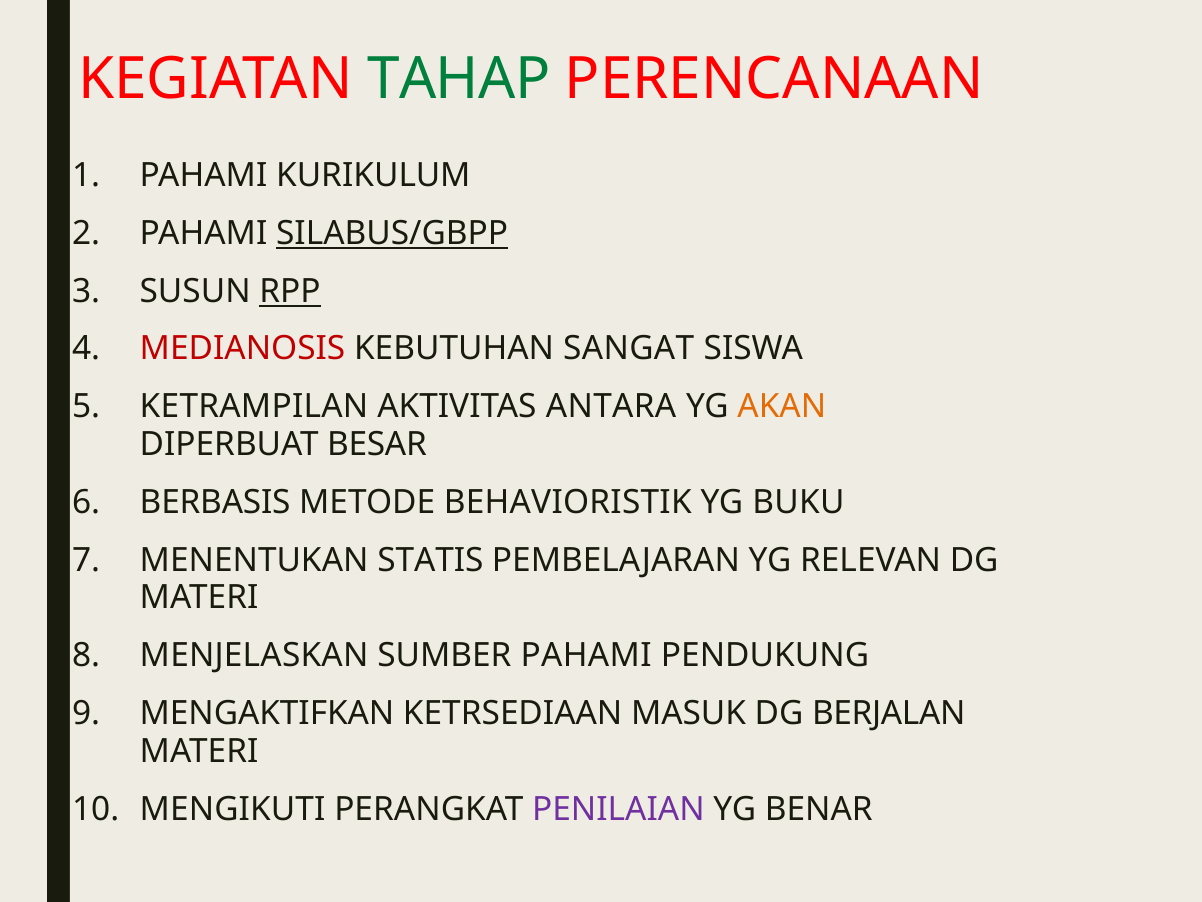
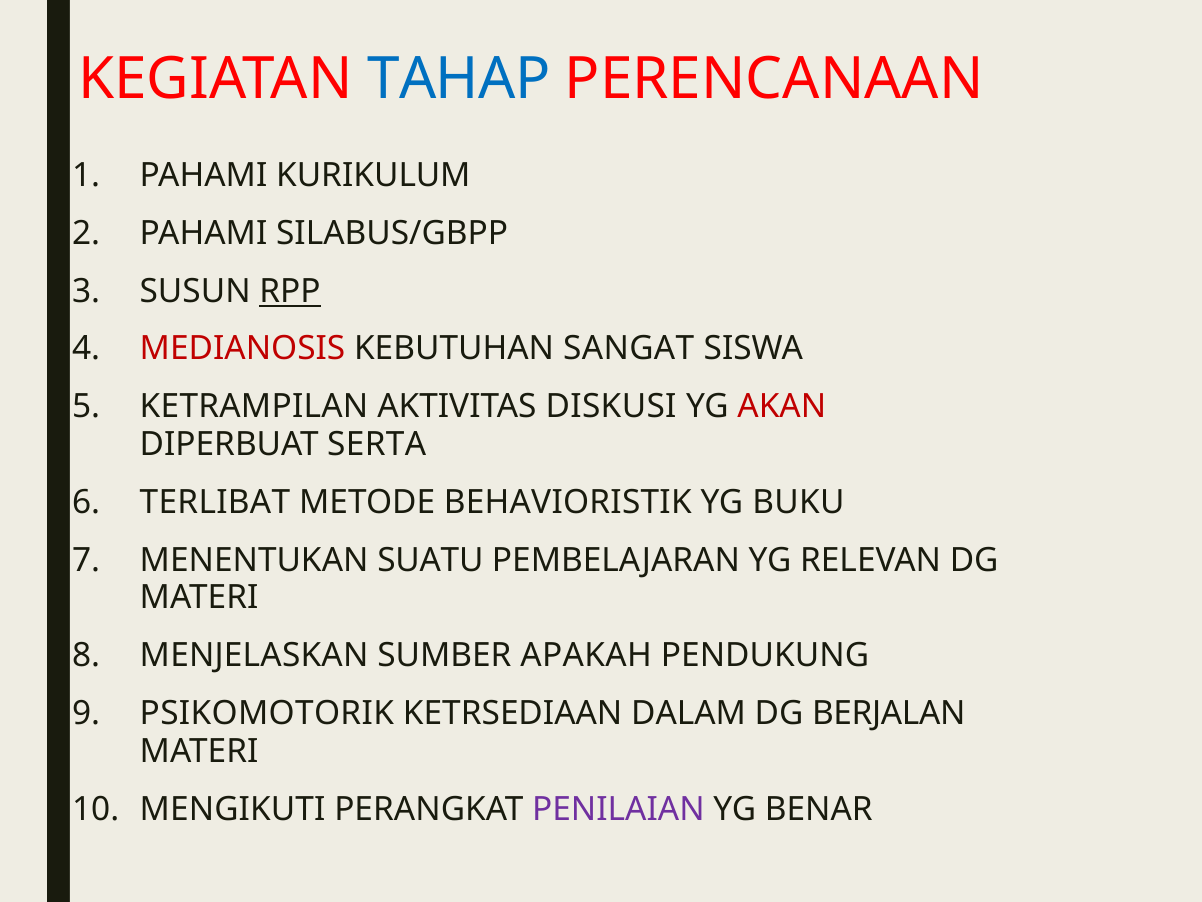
TAHAP colour: green -> blue (459, 79)
SILABUS/GBPP underline: present -> none (392, 233)
ANTARA: ANTARA -> DISKUSI (611, 407)
AKAN colour: orange -> red (782, 407)
BESAR: BESAR -> SERTA (377, 444)
BERBASIS: BERBASIS -> TERLIBAT (215, 502)
STATIS: STATIS -> SUATU (430, 560)
SUMBER PAHAMI: PAHAMI -> APAKAH (586, 655)
MENGAKTIFKAN: MENGAKTIFKAN -> PSIKOMOTORIK (267, 713)
MASUK: MASUK -> DALAM (689, 713)
